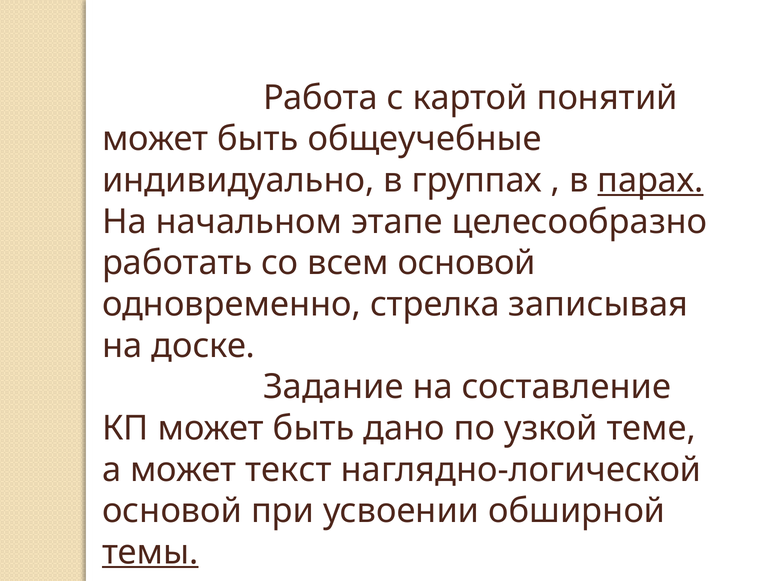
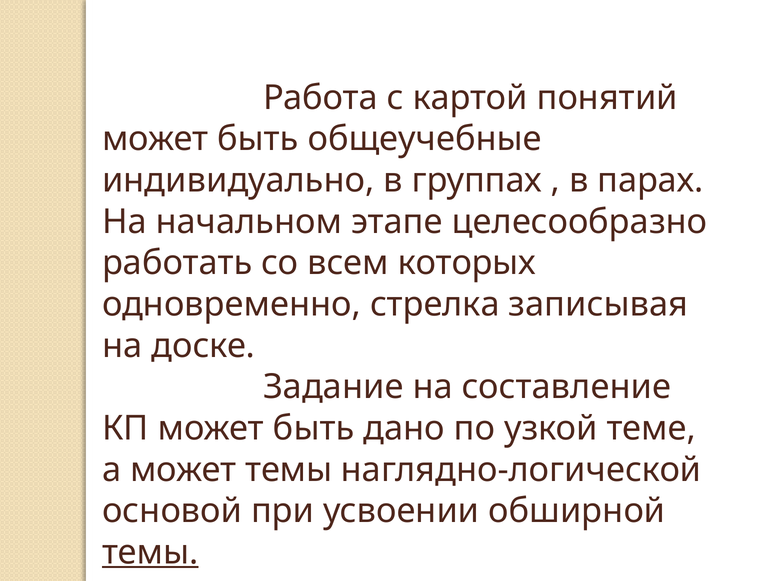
парах underline: present -> none (651, 180)
всем основой: основой -> которых (467, 263)
может текст: текст -> темы (289, 469)
